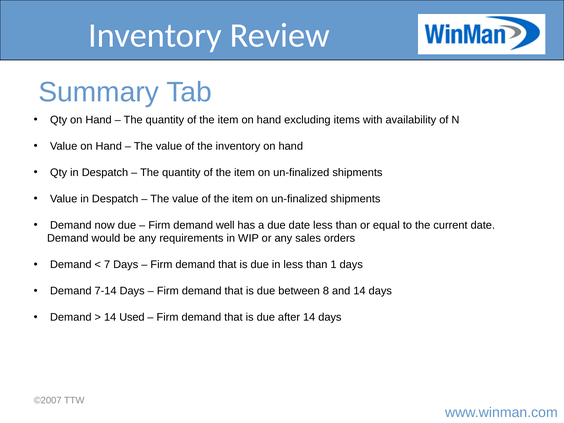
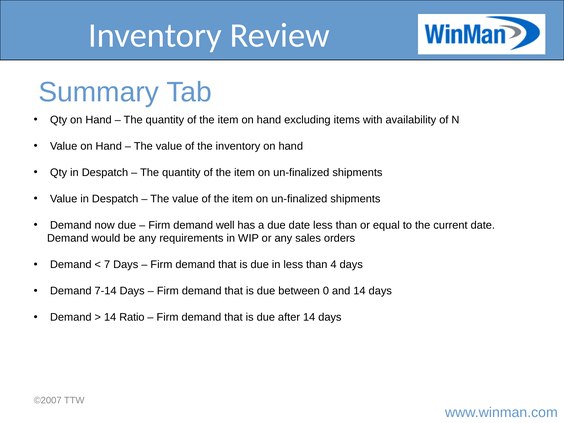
1: 1 -> 4 (334, 265)
8: 8 -> 0 (326, 291)
Used: Used -> Ratio (132, 317)
